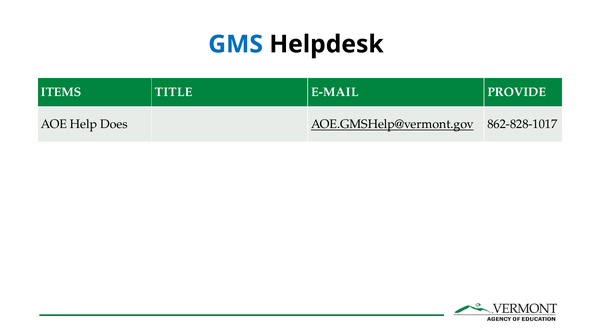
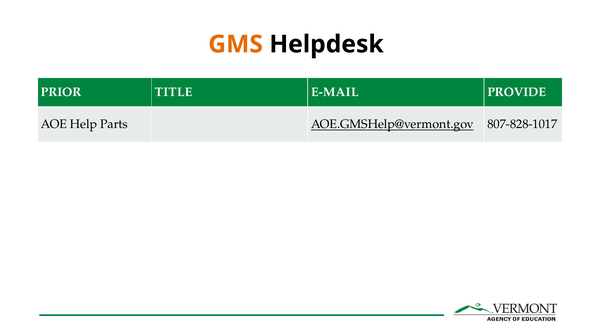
GMS colour: blue -> orange (236, 44)
ITEMS: ITEMS -> PRIOR (61, 92)
Does: Does -> Parts (114, 124)
862-828-1017: 862-828-1017 -> 807-828-1017 (522, 124)
